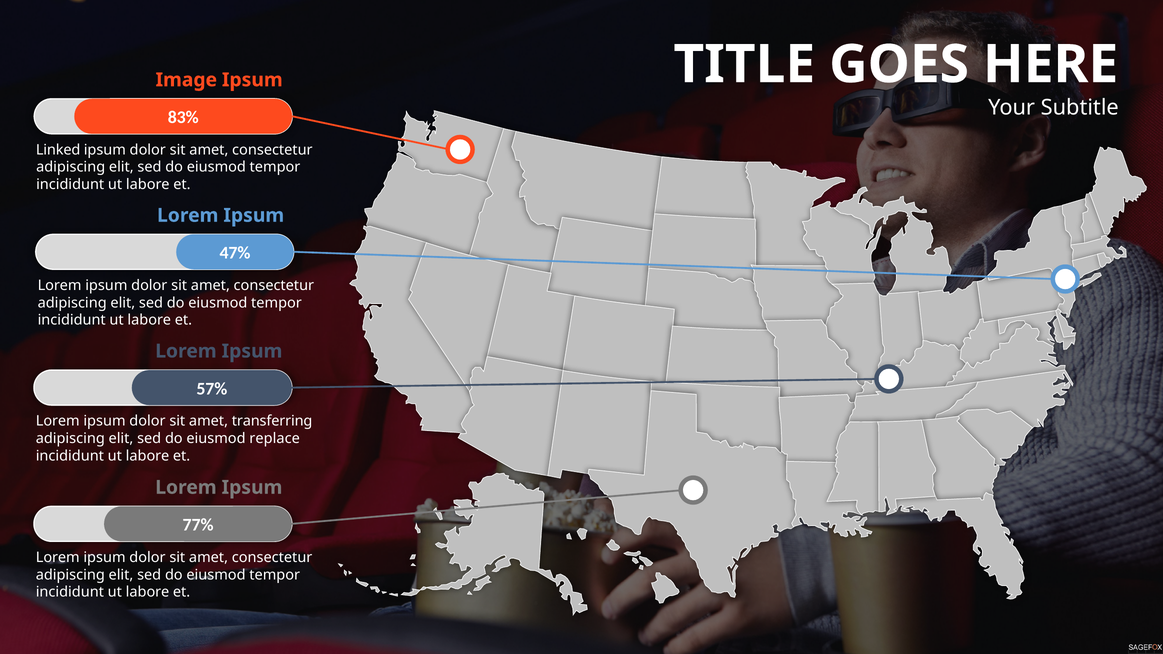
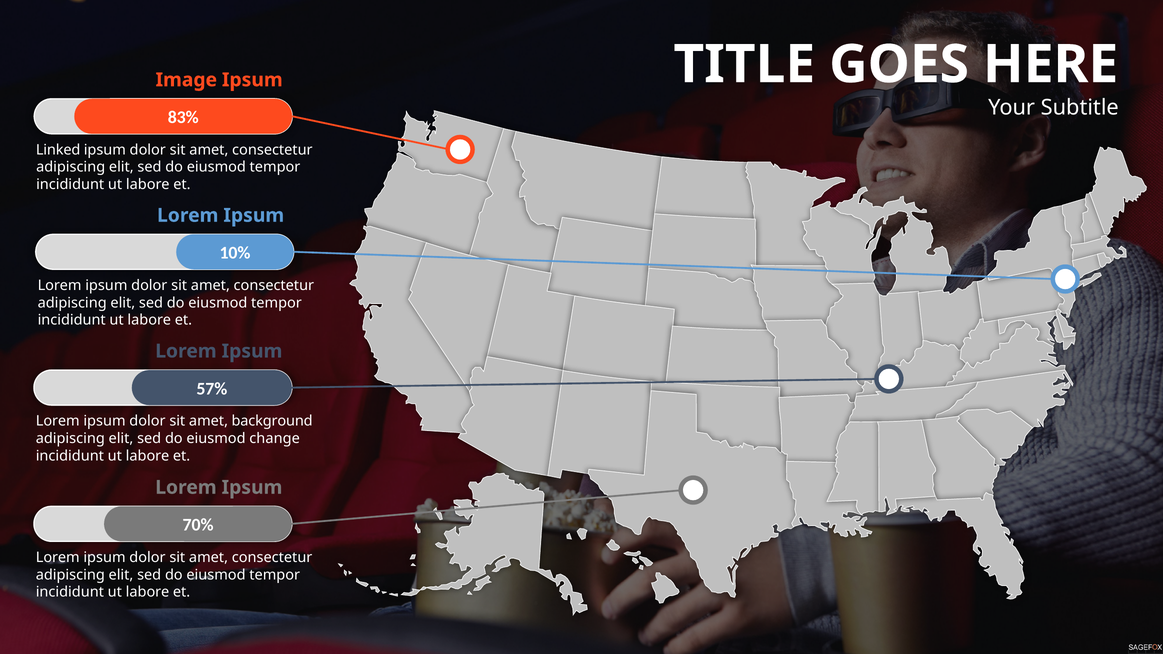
47%: 47% -> 10% (235, 253)
transferring: transferring -> background (272, 421)
replace: replace -> change (275, 439)
77%: 77% -> 70% (198, 525)
